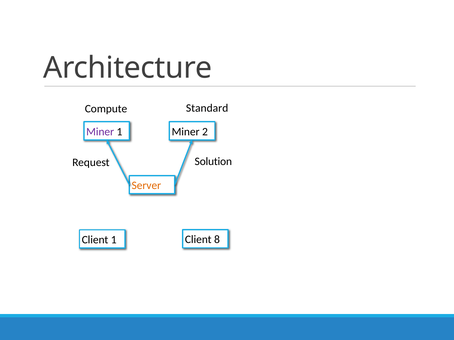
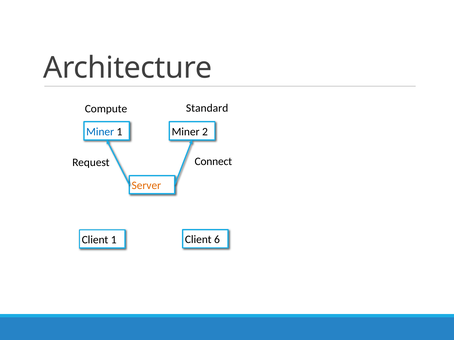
Miner colour: purple -> blue (100, 132)
Solution: Solution -> Connect (213, 162)
8: 8 -> 6 (217, 240)
